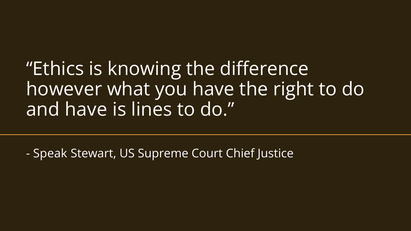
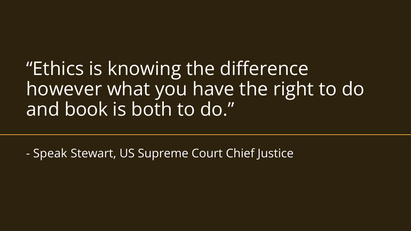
and have: have -> book (86, 110)
lines: lines -> both (152, 110)
